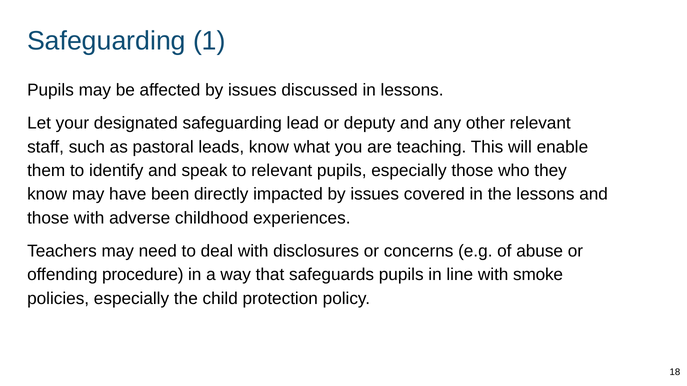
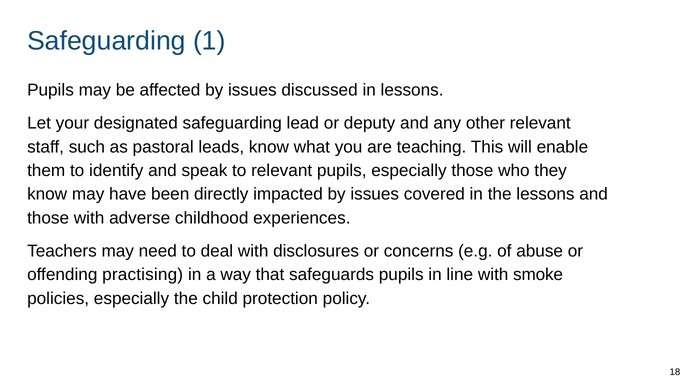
procedure: procedure -> practising (143, 275)
